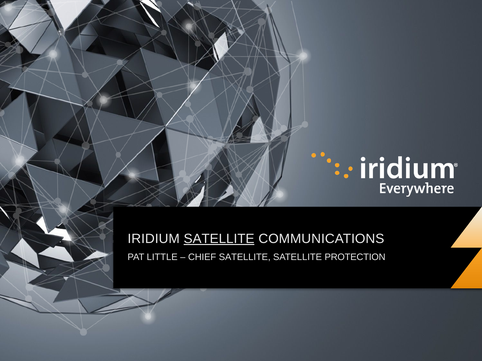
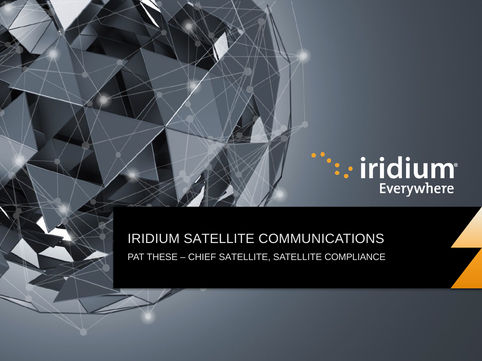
SATELLITE underline: present -> none (219, 239)
LITTLE: LITTLE -> THESE (162, 257)
PROTECTION: PROTECTION -> COMPLIANCE (355, 257)
